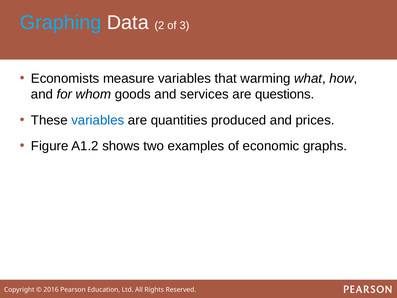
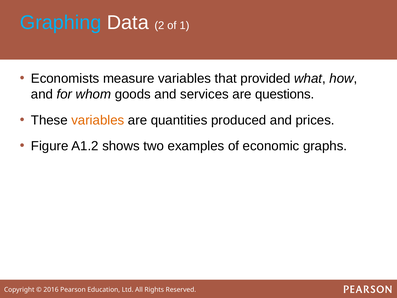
3: 3 -> 1 (184, 26)
warming: warming -> provided (266, 78)
variables colour: blue -> orange (98, 120)
